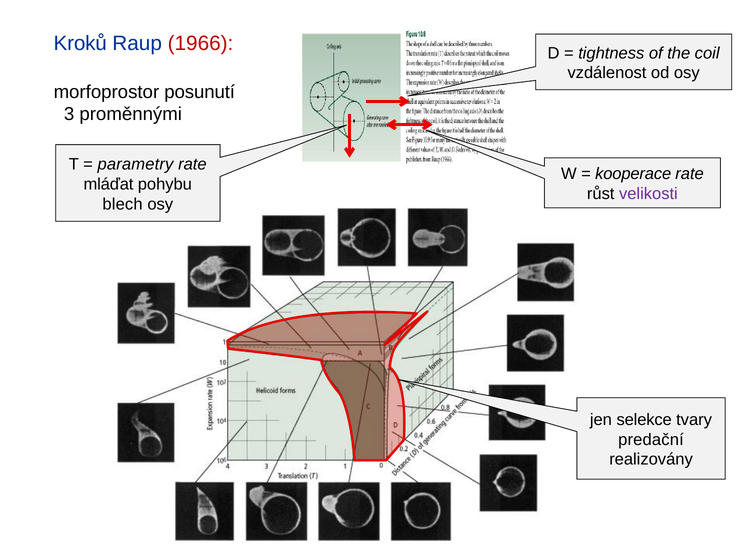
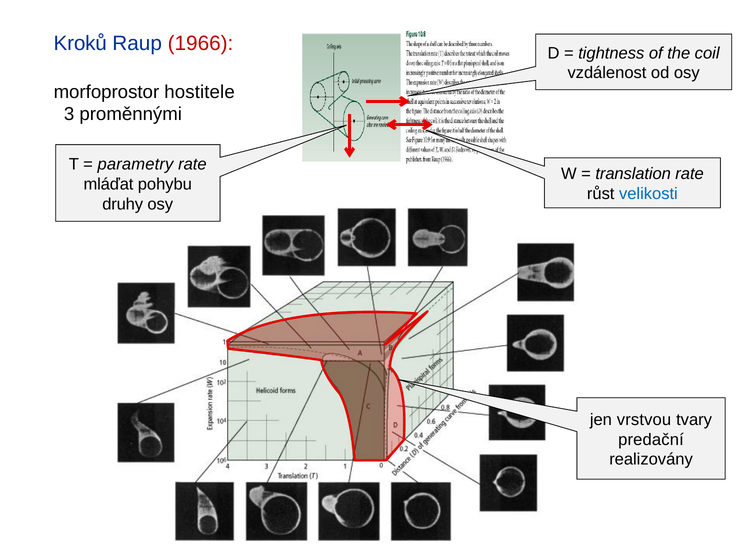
posunutí: posunutí -> hostitele (200, 92)
kooperace: kooperace -> translation (633, 174)
velikosti colour: purple -> blue (648, 194)
blech: blech -> druhy (123, 204)
selekce: selekce -> vrstvou (644, 419)
